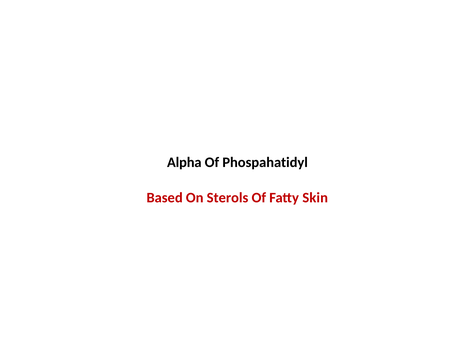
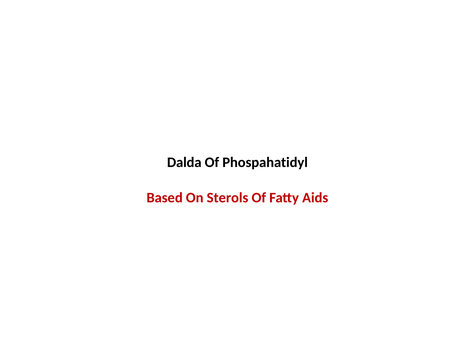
Alpha: Alpha -> Dalda (184, 163)
Skin: Skin -> Aids (315, 198)
